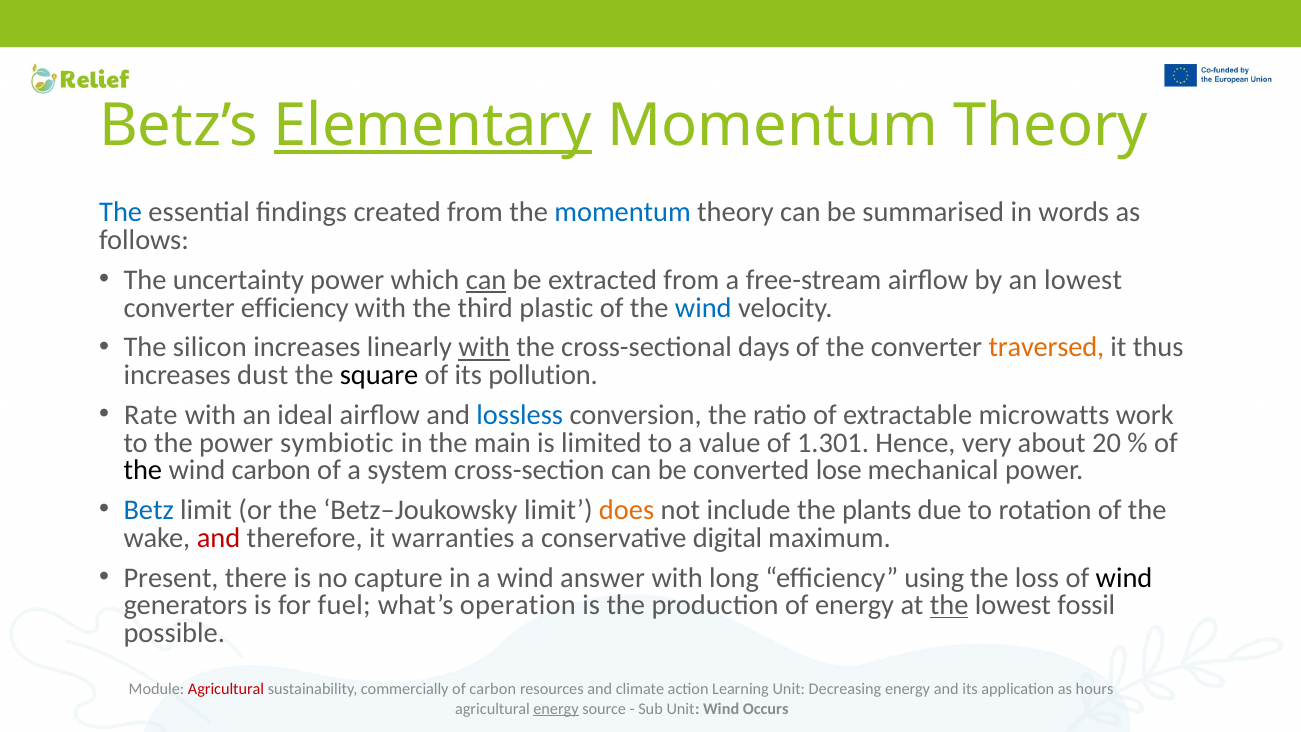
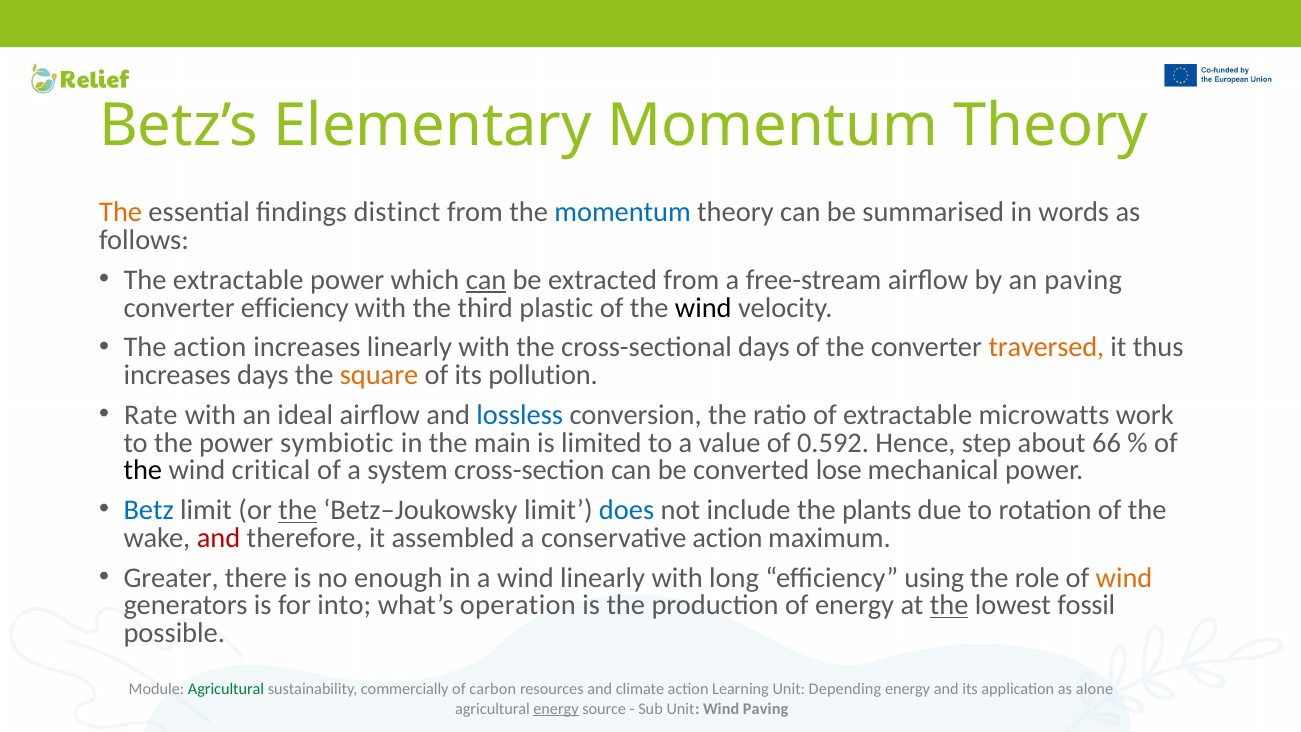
Elementary underline: present -> none (433, 126)
The colour: blue -> orange (121, 212)
created: created -> distinct (397, 212)
The uncertainty: uncertainty -> extractable (238, 280)
an lowest: lowest -> paving (1083, 280)
wind colour: blue -> black (703, 308)
The silicon: silicon -> action (210, 347)
with underline: present -> none (484, 347)
increases dust: dust -> days (263, 375)
square colour: black -> orange (379, 375)
1.301: 1.301 -> 0.592 (833, 443)
very: very -> step (987, 443)
20: 20 -> 66 (1107, 443)
wind carbon: carbon -> critical (271, 470)
the underline: none -> present (298, 510)
does colour: orange -> blue (627, 510)
warranties: warranties -> assembled (453, 538)
conservative digital: digital -> action (728, 538)
Present: Present -> Greater (171, 578)
capture: capture -> enough (398, 578)
wind answer: answer -> linearly (603, 578)
loss: loss -> role (1037, 578)
wind colour: black -> orange (1124, 578)
fuel: fuel -> into (344, 605)
Agricultural colour: red -> green (226, 689)
Decreasing: Decreasing -> Depending (845, 689)
hours: hours -> alone (1095, 689)
Wind Occurs: Occurs -> Paving (766, 709)
